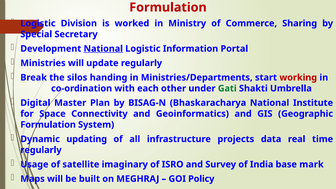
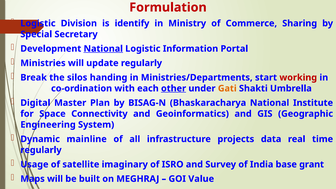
worked: worked -> identify (132, 23)
other underline: none -> present (174, 88)
Gati colour: green -> orange (227, 88)
Formulation: Formulation -> Engineering (48, 125)
updating: updating -> mainline (87, 139)
mark: mark -> grant (312, 164)
Policy: Policy -> Value (201, 179)
